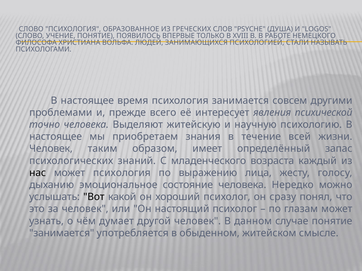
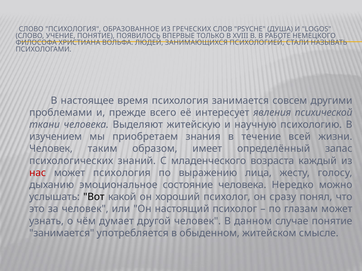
точно: точно -> ткани (45, 125)
настоящее: настоящее -> изучением (56, 137)
нас colour: black -> red (38, 173)
